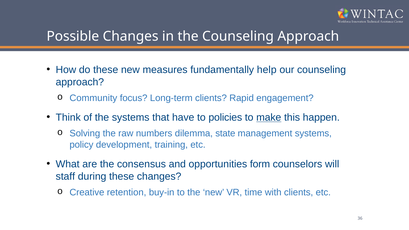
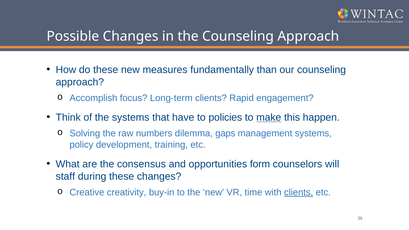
help: help -> than (267, 70)
Community: Community -> Accomplish (93, 98)
state: state -> gaps (225, 133)
retention: retention -> creativity (127, 192)
clients underline: none -> present (299, 192)
